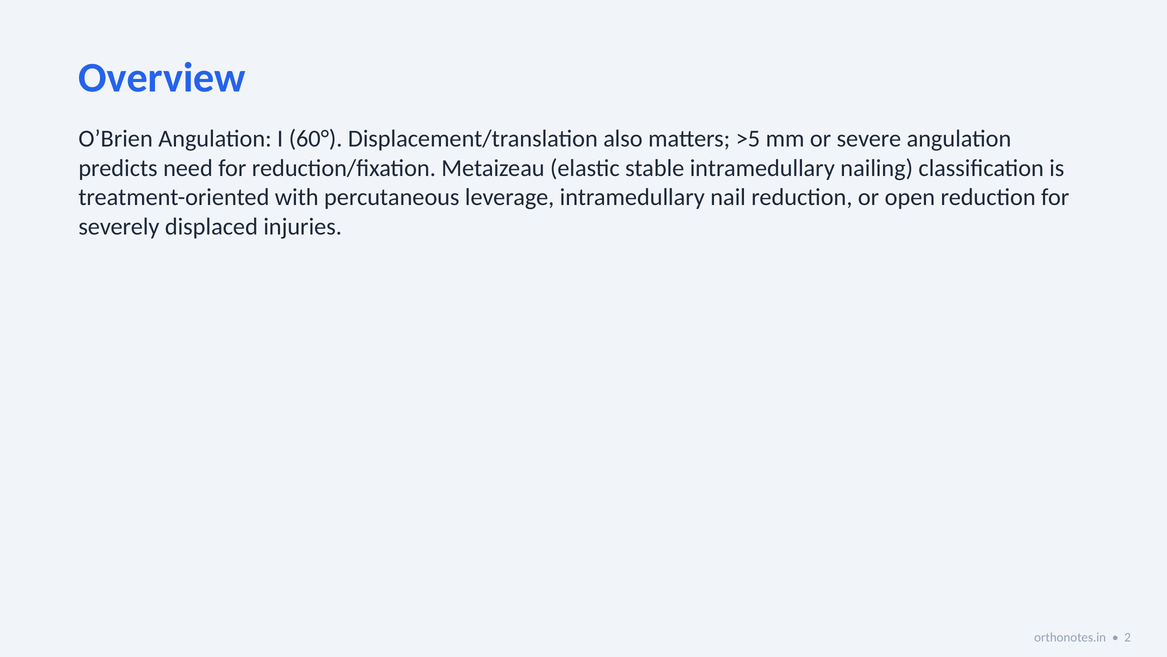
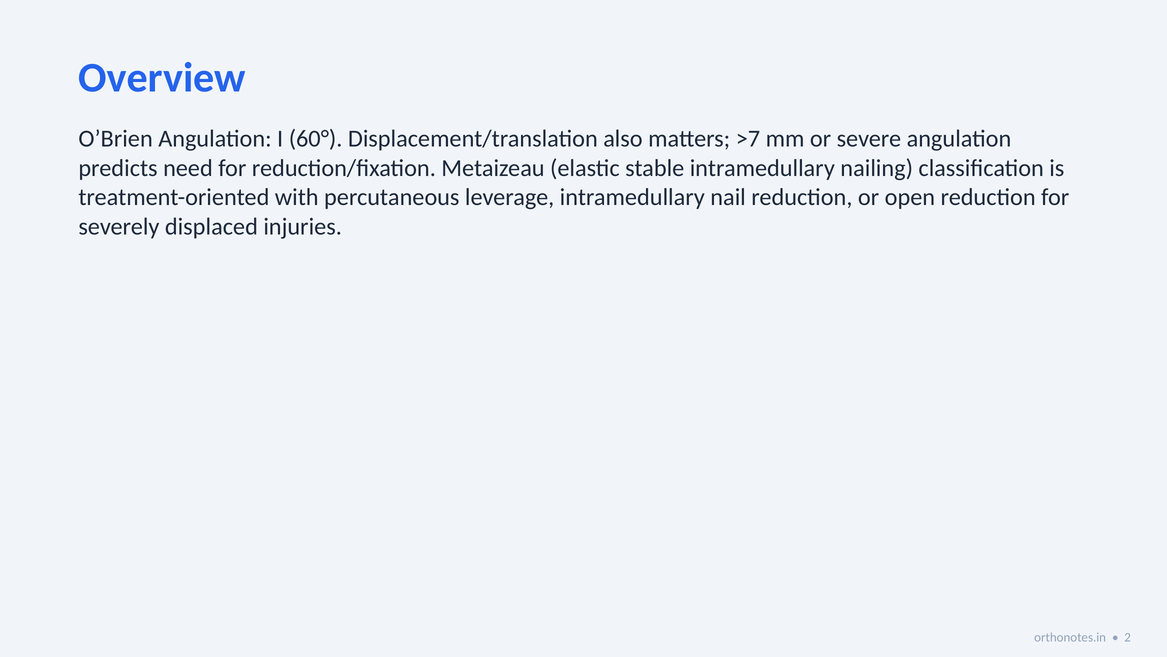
>5: >5 -> >7 (748, 139)
